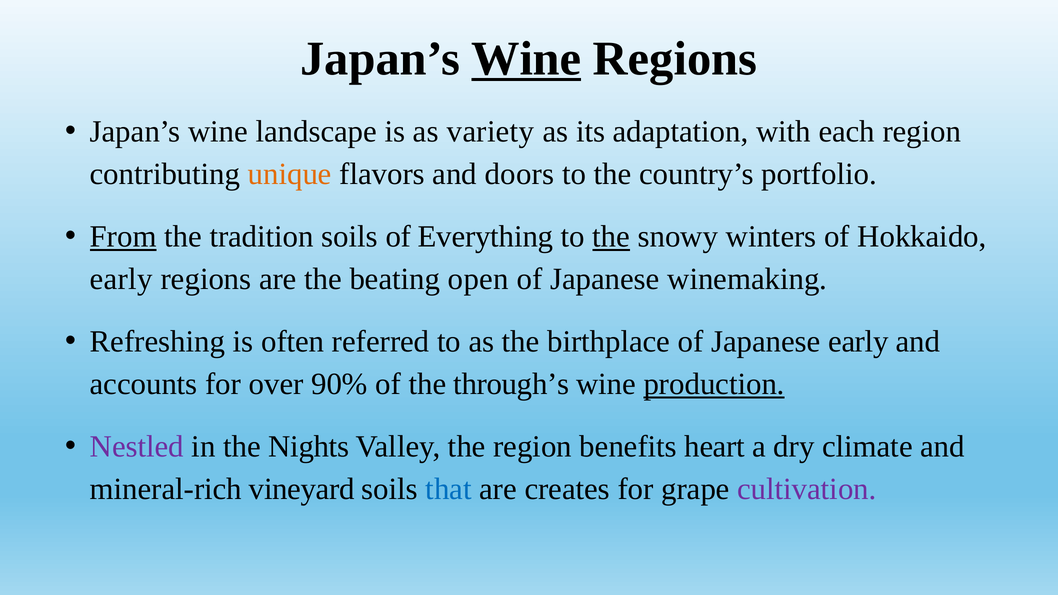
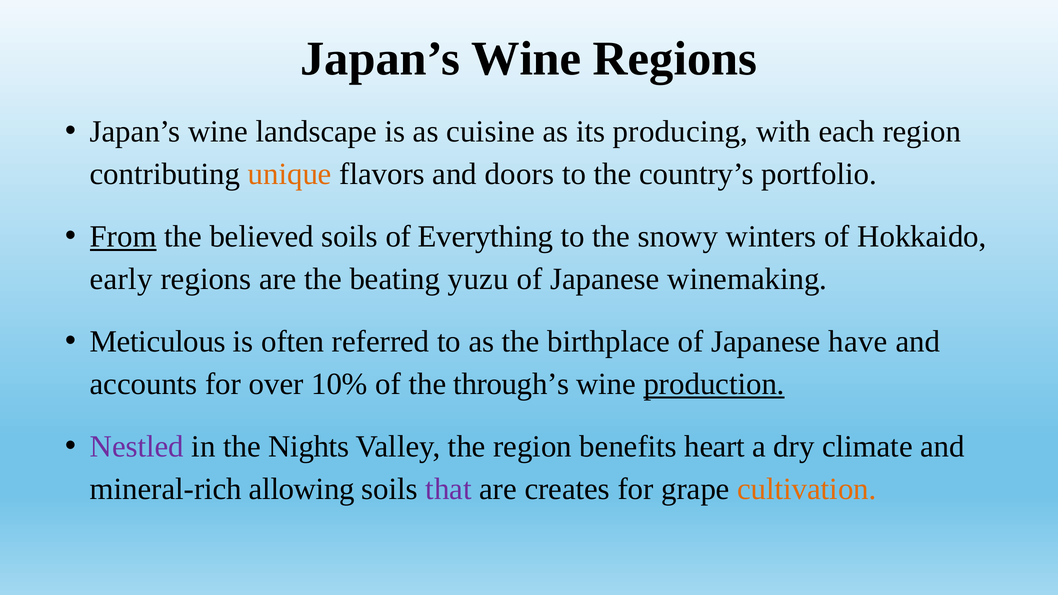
Wine underline: present -> none (526, 59)
variety: variety -> cuisine (491, 132)
adaptation: adaptation -> producing (680, 132)
tradition: tradition -> believed (262, 237)
the underline: present -> none (611, 237)
open: open -> yuzu (478, 279)
Refreshing: Refreshing -> Meticulous (158, 342)
Japanese early: early -> have (858, 342)
90%: 90% -> 10% (339, 384)
vineyard: vineyard -> allowing (302, 489)
that colour: blue -> purple (449, 489)
cultivation colour: purple -> orange (807, 489)
